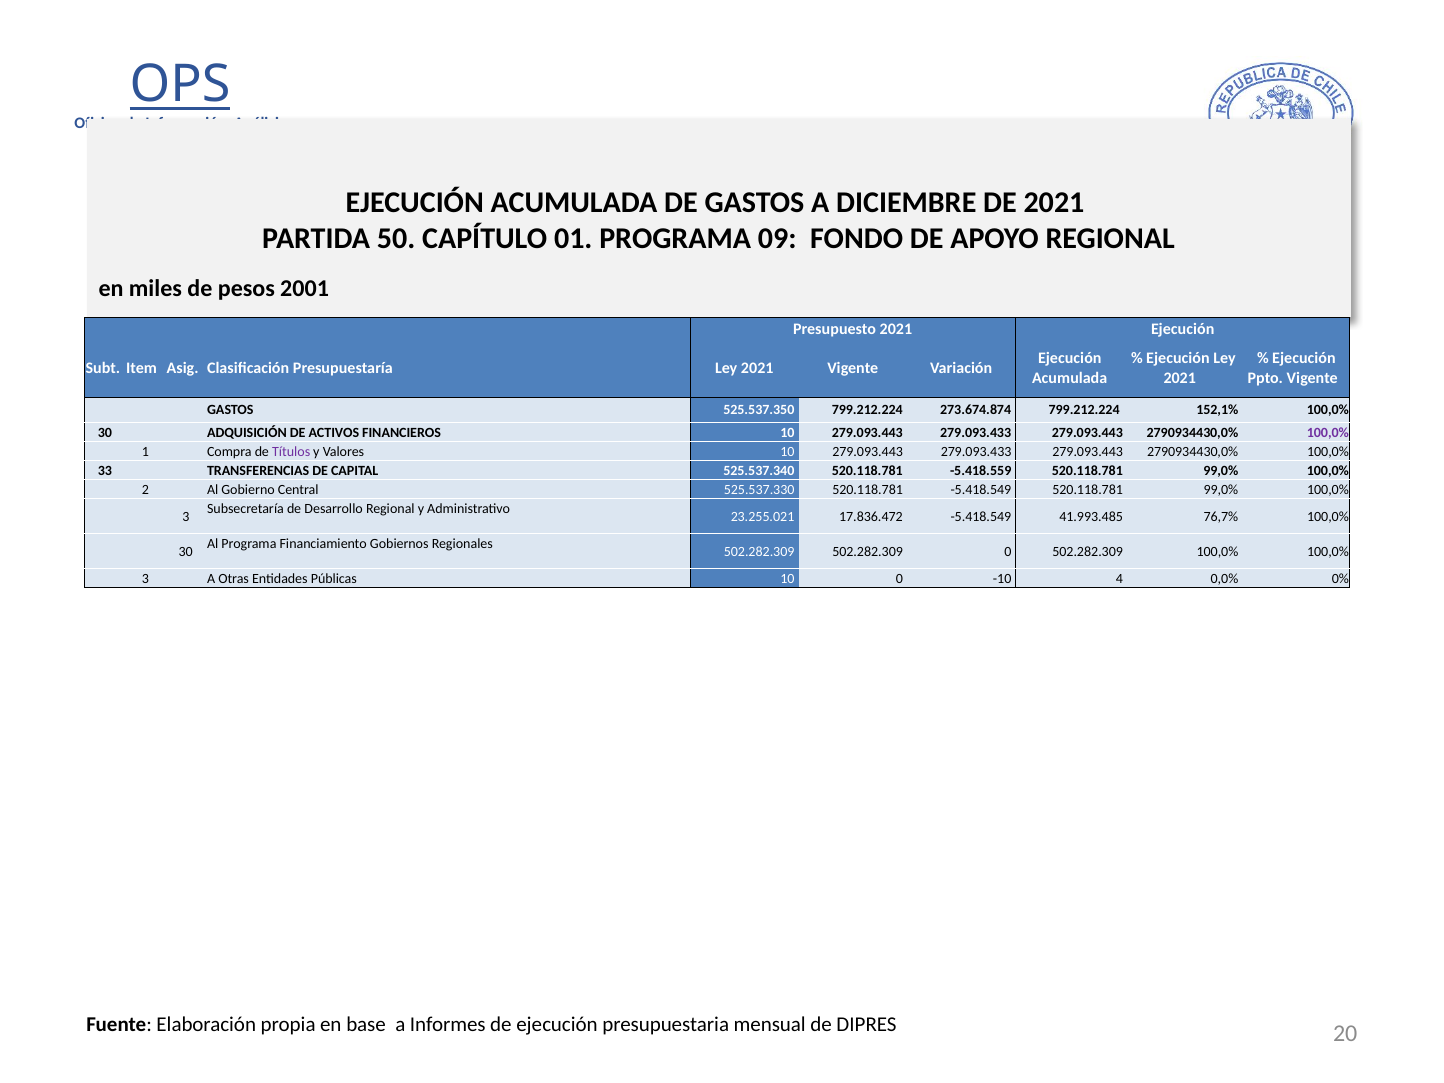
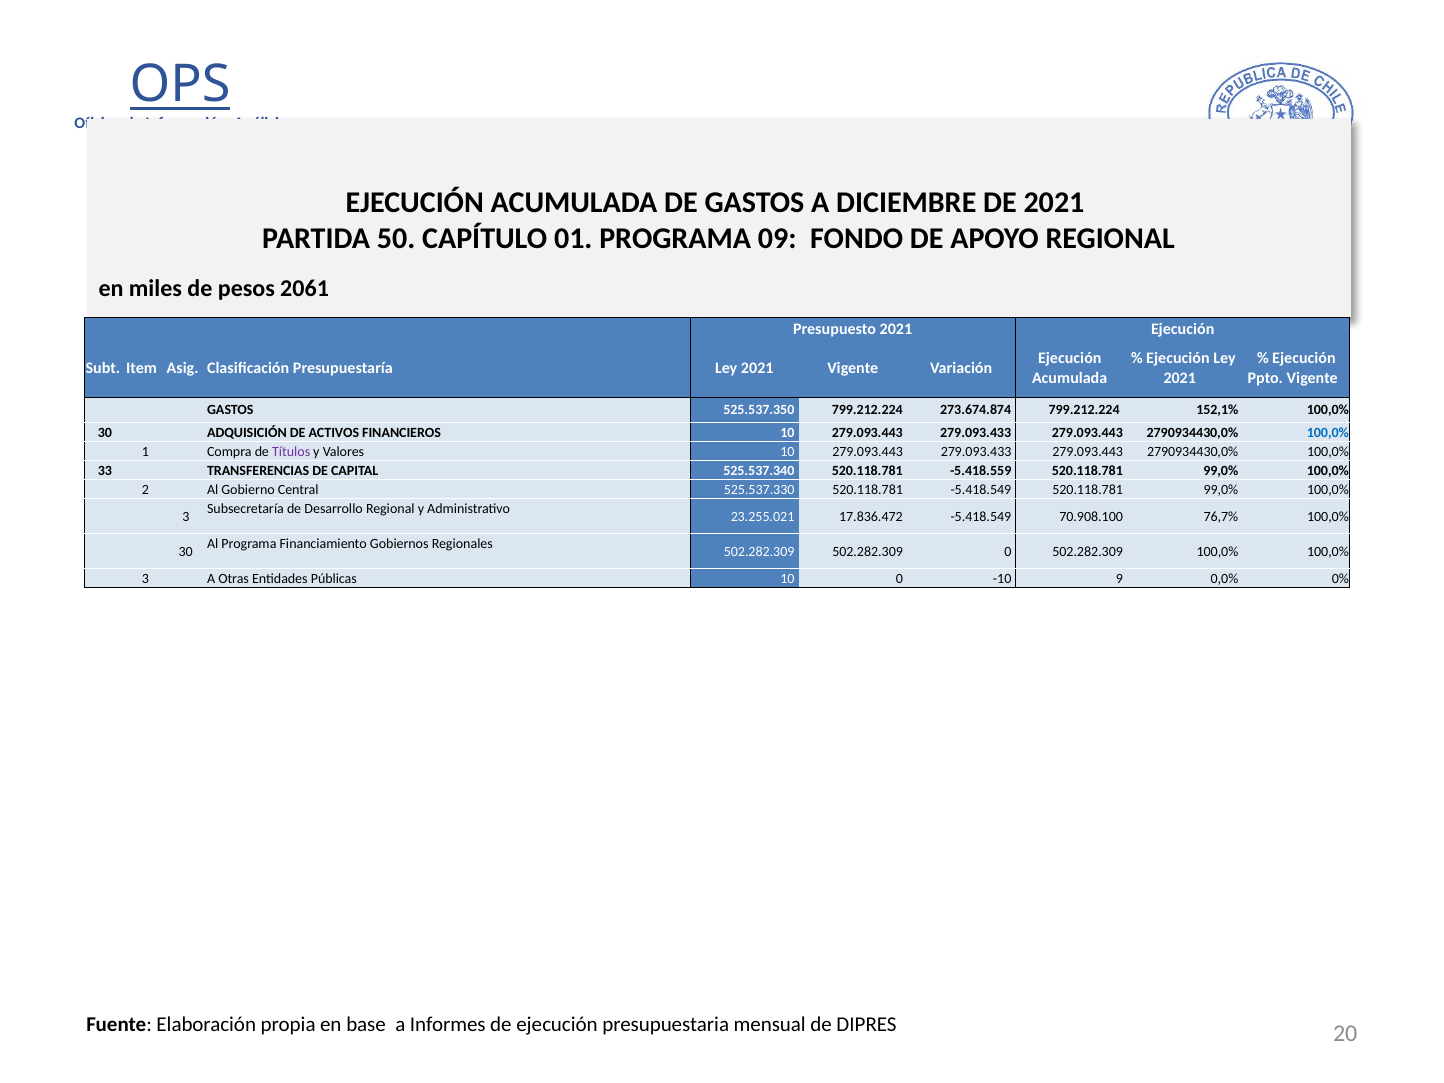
2001: 2001 -> 2061 (305, 288)
100,0% colour: purple -> blue (1328, 432)
41.993.485: 41.993.485 -> 70.908.100 (1091, 517)
4: 4 -> 9 (1119, 579)
